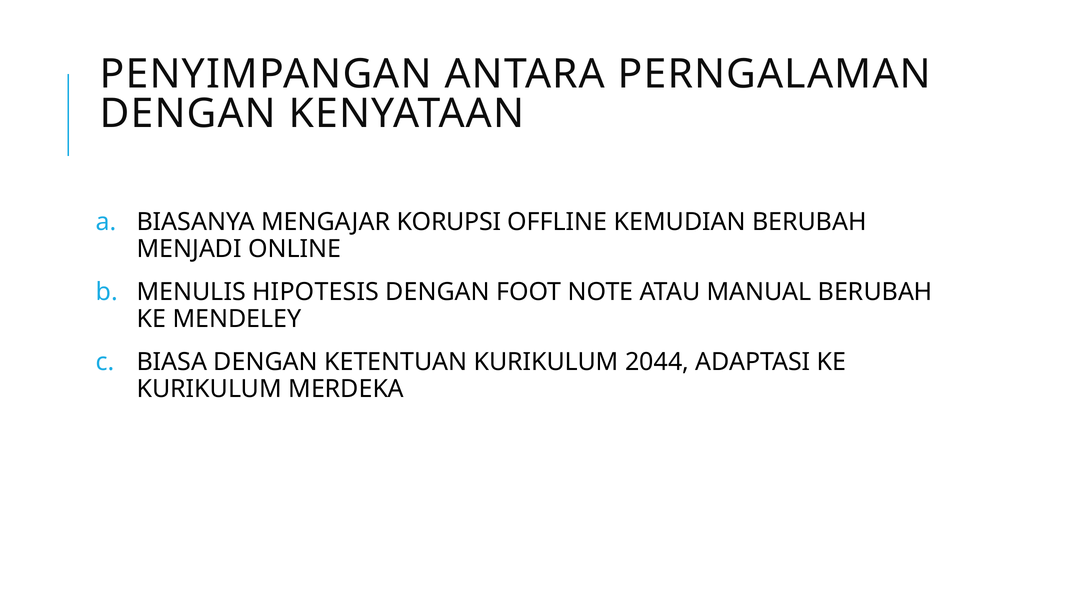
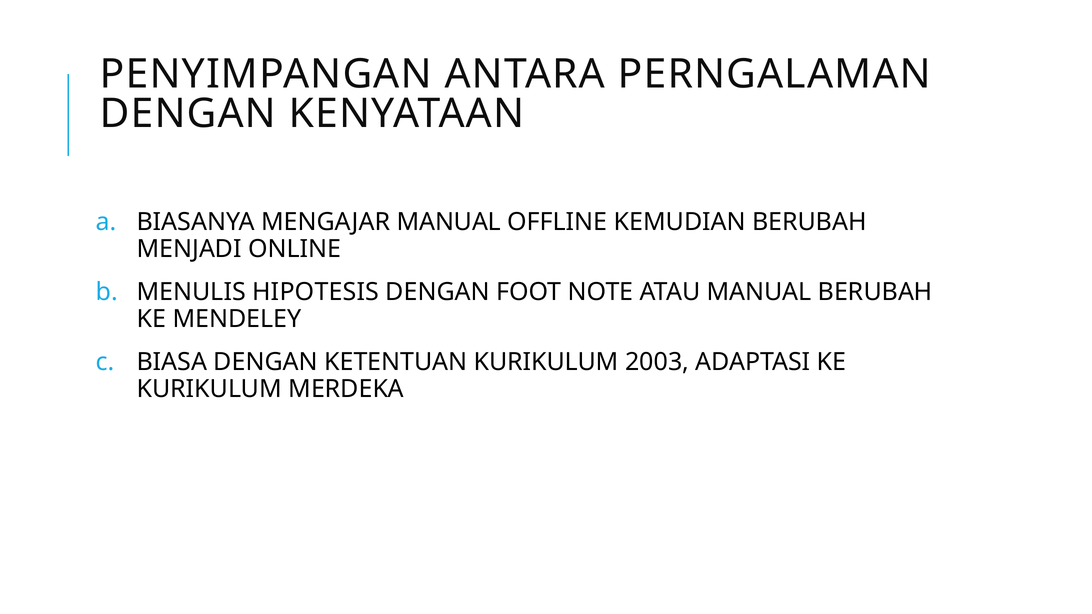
MENGAJAR KORUPSI: KORUPSI -> MANUAL (449, 222)
2044: 2044 -> 2003 (657, 362)
